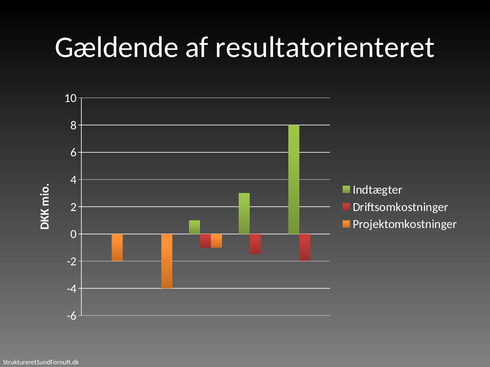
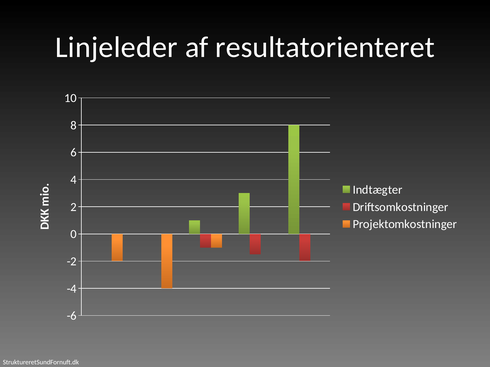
Gældende: Gældende -> Linjeleder (116, 47)
